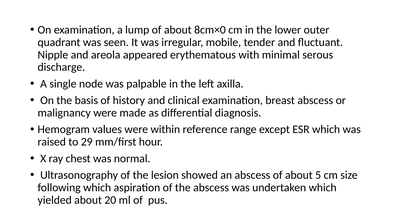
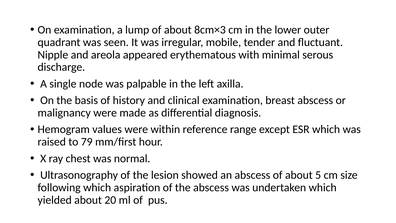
8cm×0: 8cm×0 -> 8cm×3 (210, 30)
29: 29 -> 79 (87, 142)
